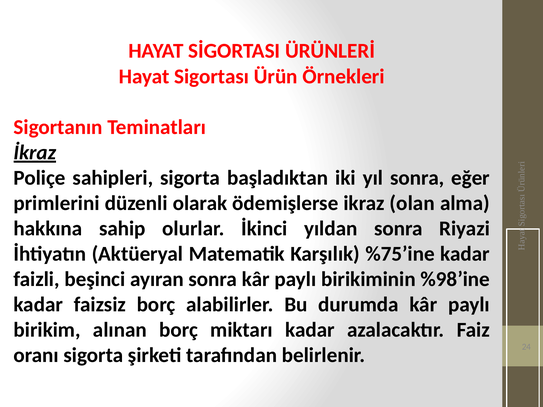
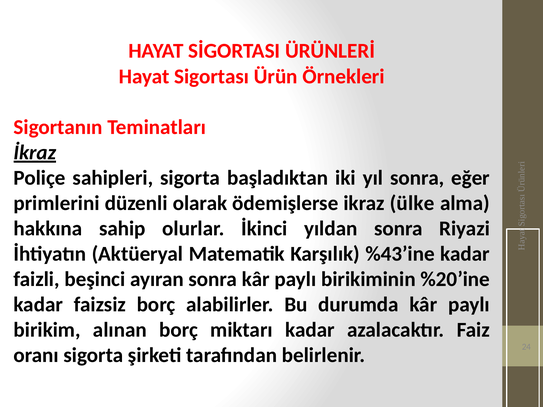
olan: olan -> ülke (412, 203)
%75’ine: %75’ine -> %43’ine (400, 254)
%98’ine: %98’ine -> %20’ine (455, 279)
